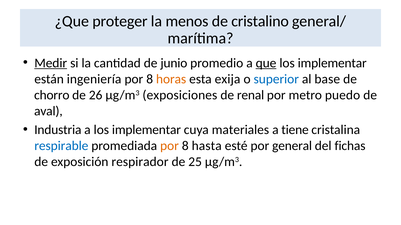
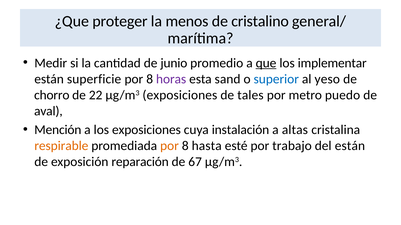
Medir underline: present -> none (51, 63)
ingeniería: ingeniería -> superficie (94, 79)
horas colour: orange -> purple (171, 79)
exija: exija -> sand (228, 79)
base: base -> yeso (327, 79)
26: 26 -> 22 (96, 95)
renal: renal -> tales (250, 95)
Industria: Industria -> Mención (58, 130)
a los implementar: implementar -> exposiciones (146, 130)
materiales: materiales -> instalación (241, 130)
tiene: tiene -> altas (295, 130)
respirable colour: blue -> orange (61, 146)
general: general -> trabajo (292, 146)
del fichas: fichas -> están (350, 146)
respirador: respirador -> reparación (140, 162)
25: 25 -> 67 (195, 162)
